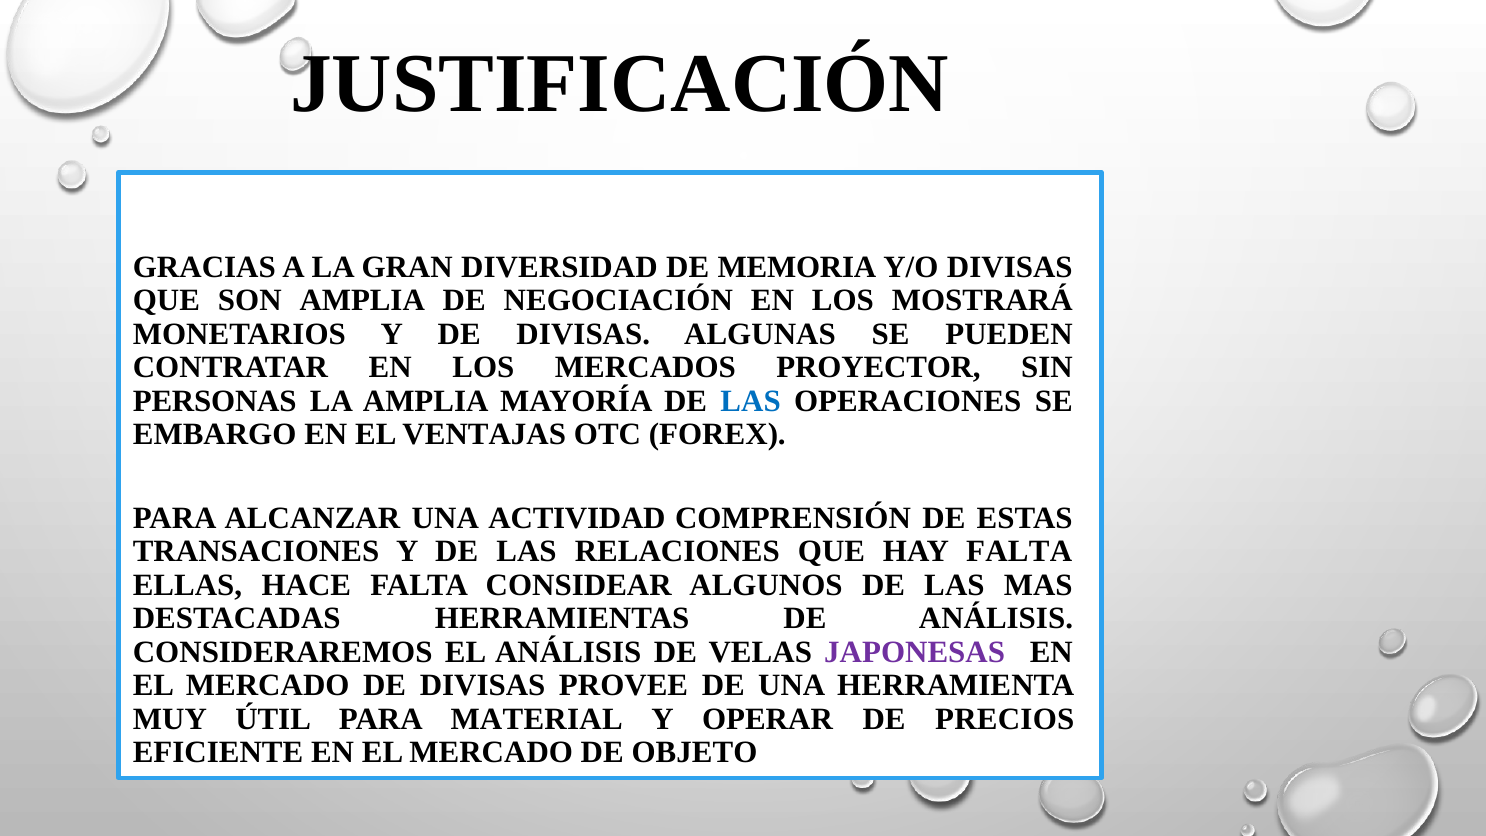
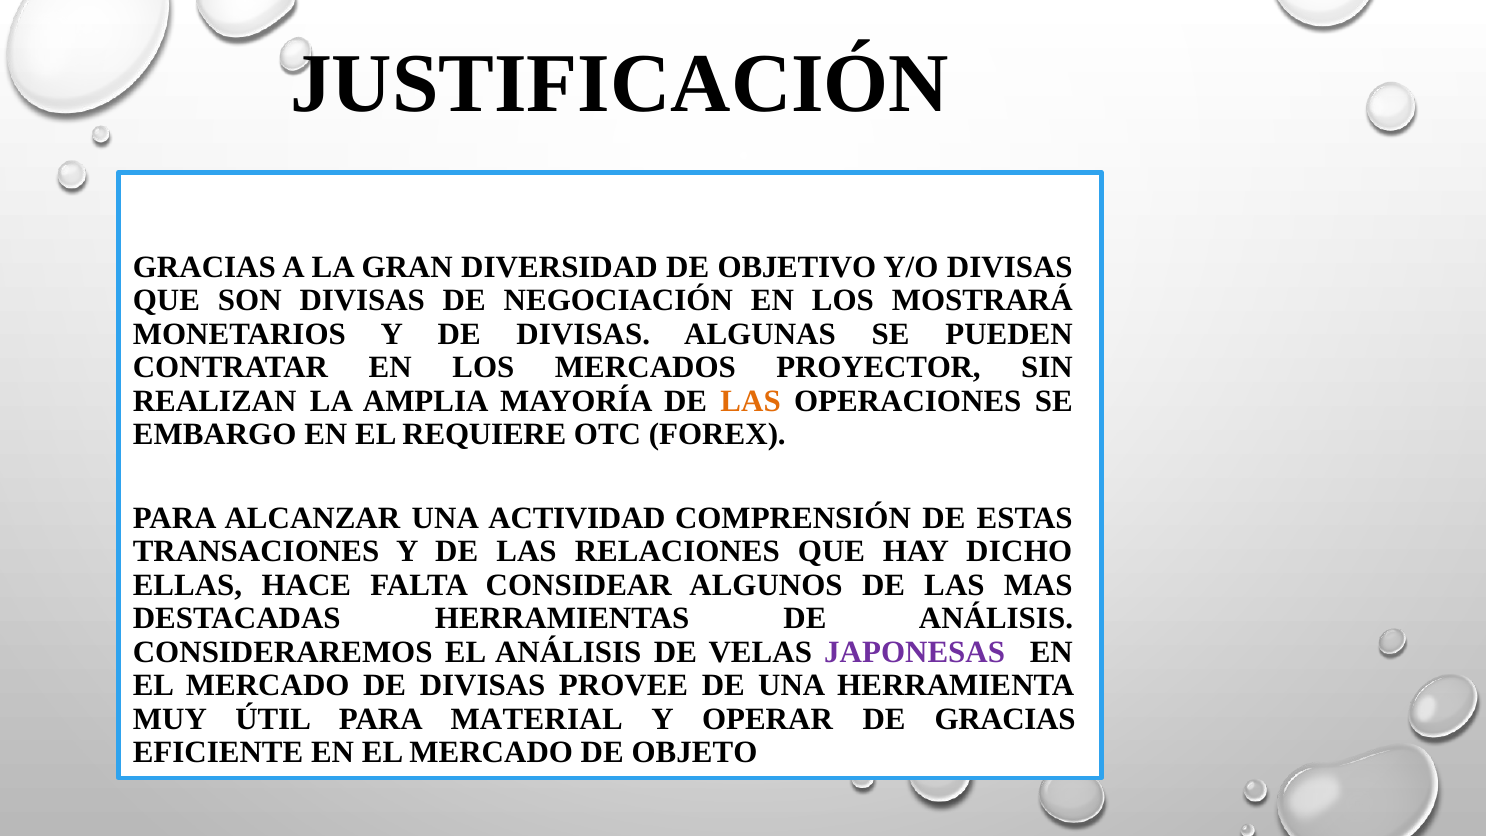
MEMORIA: MEMORIA -> OBJETIVO (797, 267)
SON AMPLIA: AMPLIA -> DIVISAS (362, 301)
PERSONAS: PERSONAS -> REALIZAN (215, 401)
LAS colour: blue -> orange (751, 401)
VENTAJAS: VENTAJAS -> REQUIERE (484, 434)
HAY FALTA: FALTA -> DICHO (1019, 552)
DE PRECIOS: PRECIOS -> GRACIAS (1005, 719)
